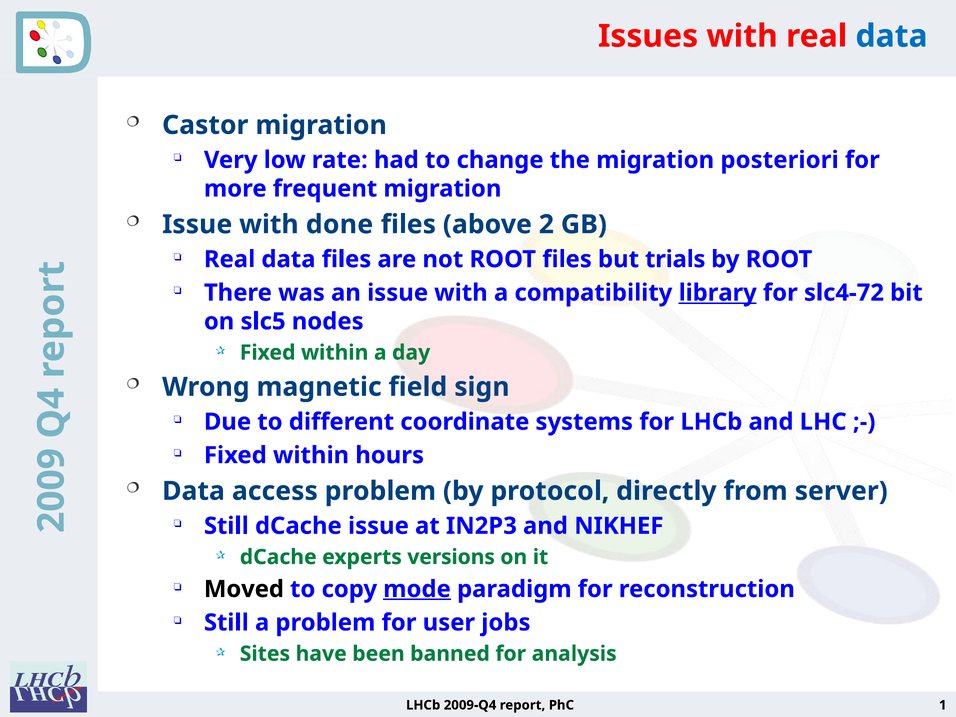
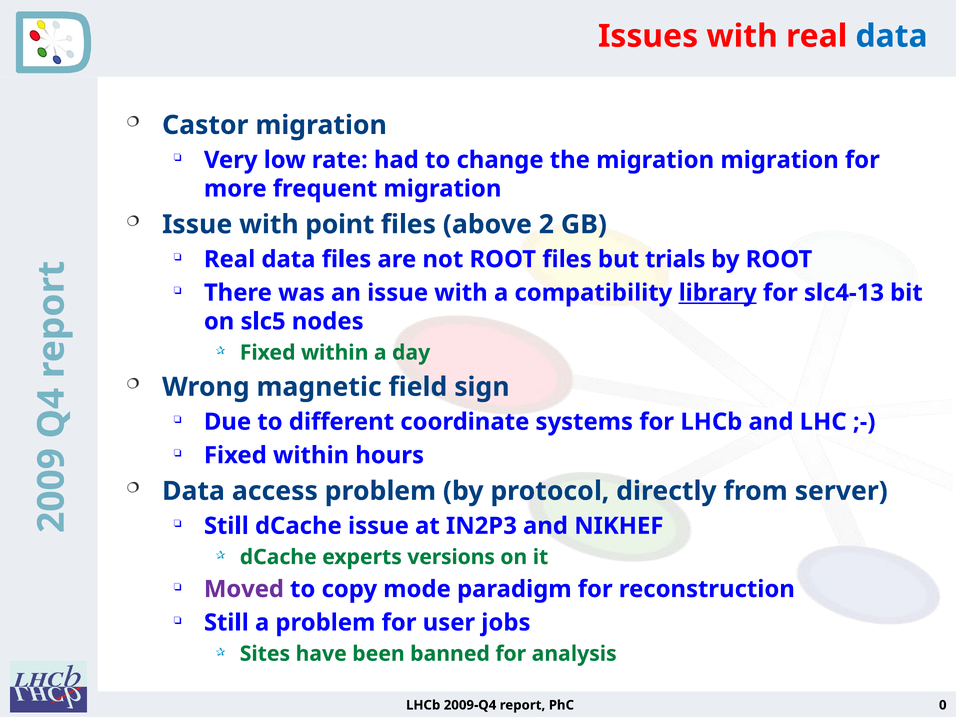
migration posteriori: posteriori -> migration (780, 160)
done: done -> point (340, 224)
slc4-72: slc4-72 -> slc4-13 (844, 293)
Moved colour: black -> purple (244, 589)
mode underline: present -> none (417, 589)
PhC 1: 1 -> 0 (943, 705)
